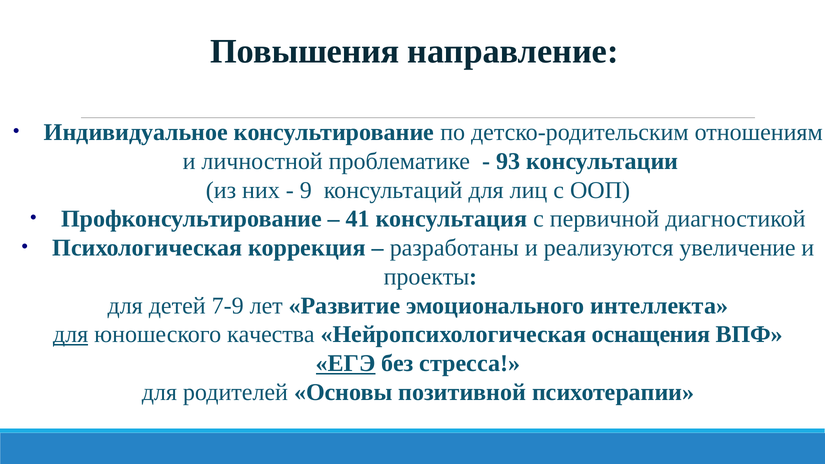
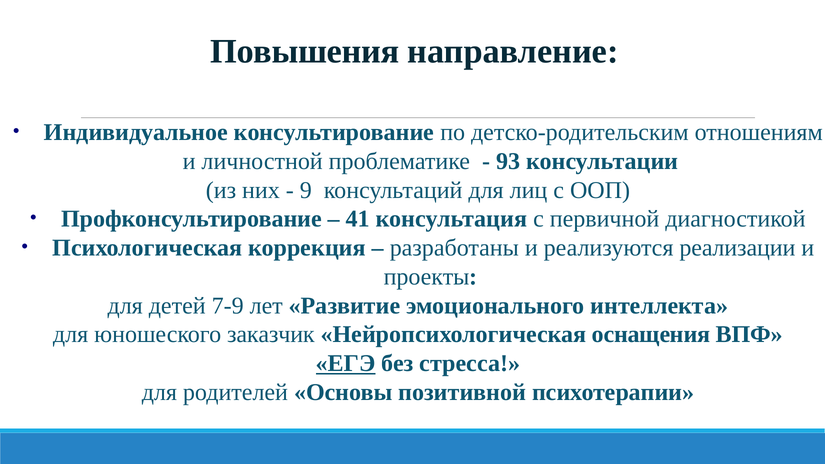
увеличение: увеличение -> реализации (737, 248)
для underline: present -> none (71, 335)
качества: качества -> заказчик (271, 335)
